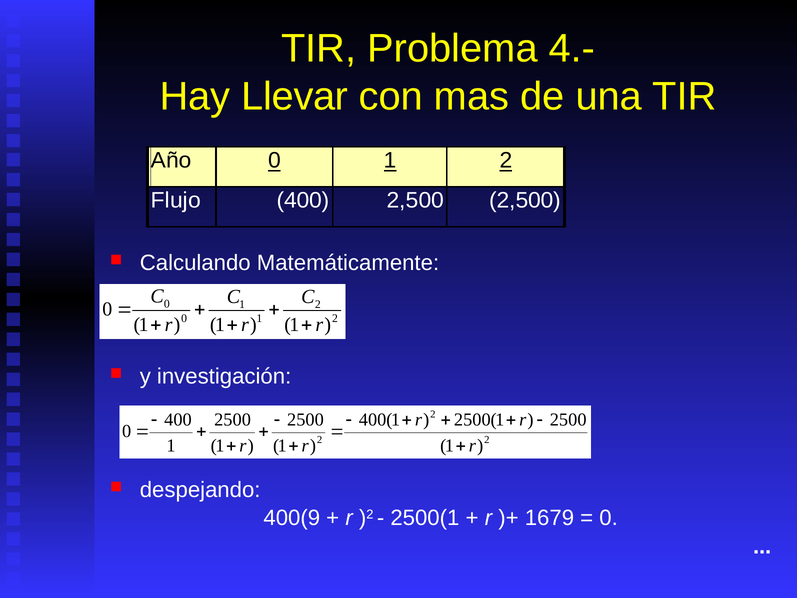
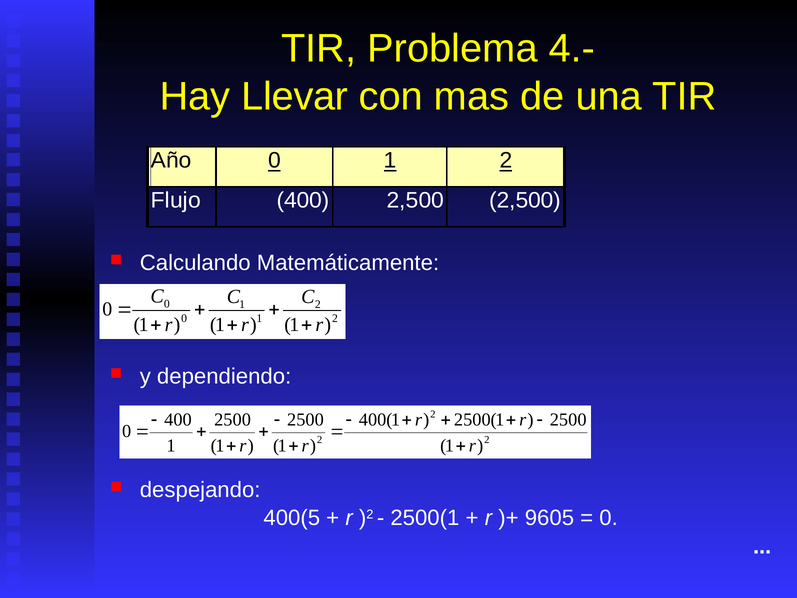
investigación: investigación -> dependiendo (224, 376)
400(9: 400(9 -> 400(5 (292, 518)
1679: 1679 -> 9605 (549, 518)
